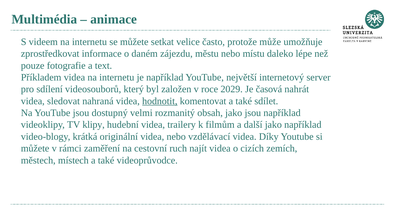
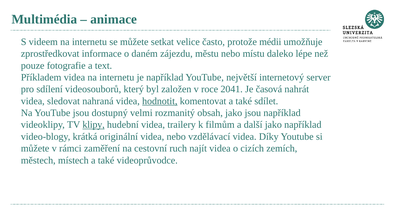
může: může -> médii (270, 42)
2029: 2029 -> 2041 (232, 89)
klipy underline: none -> present (94, 125)
